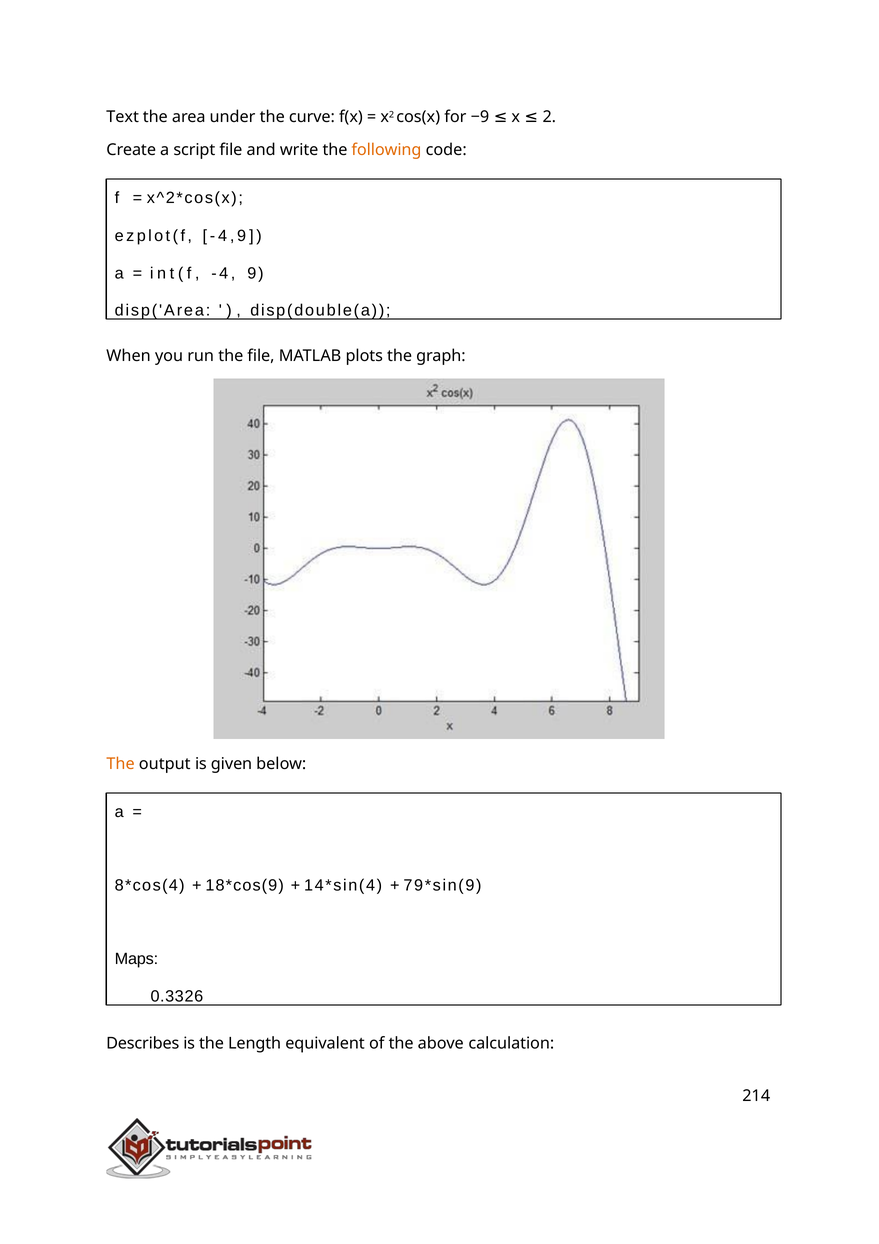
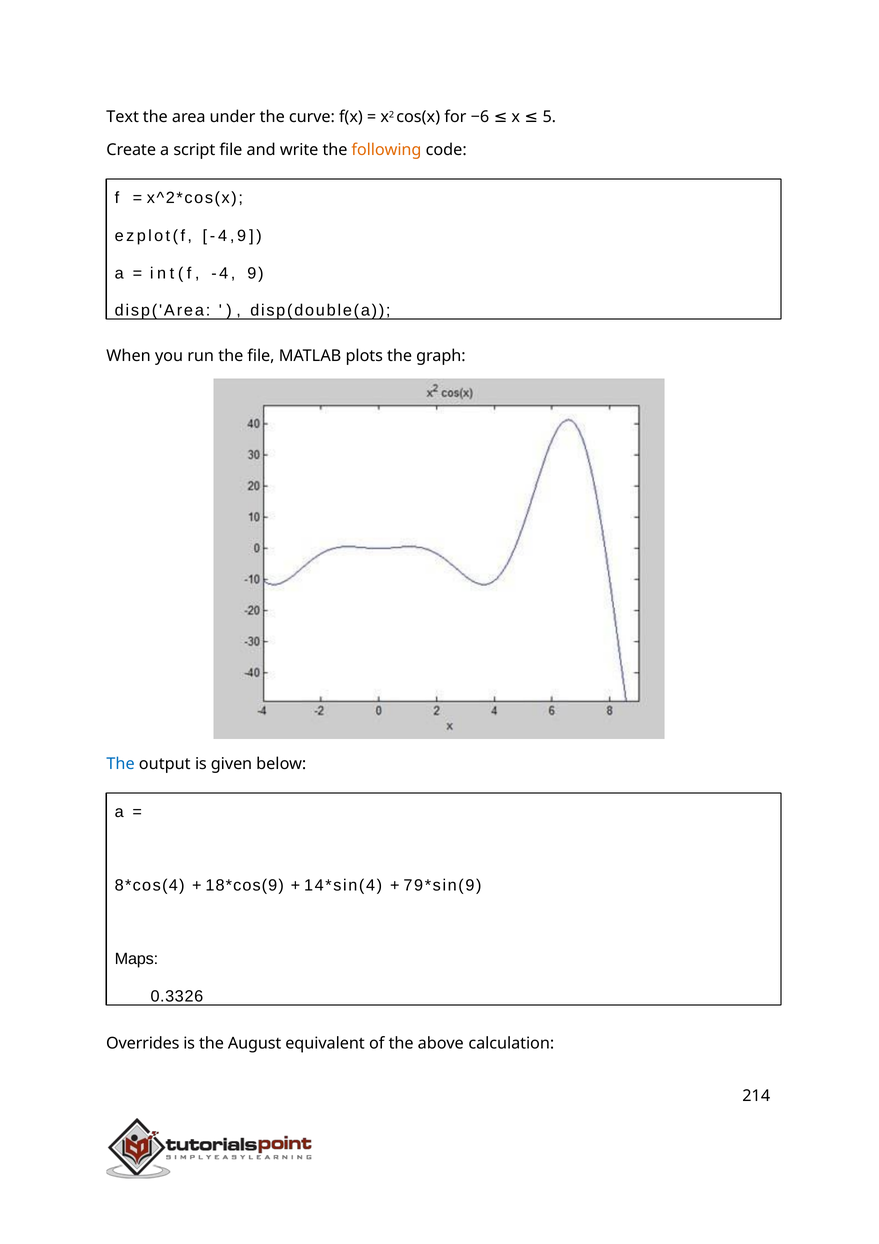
2: 2 -> 5 (549, 117)
−9: −9 -> −6 (480, 117)
The colour: orange -> blue (121, 764)
Describes: Describes -> Overrides (143, 1043)
Length: Length -> August (255, 1043)
